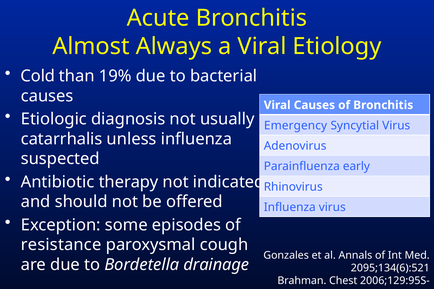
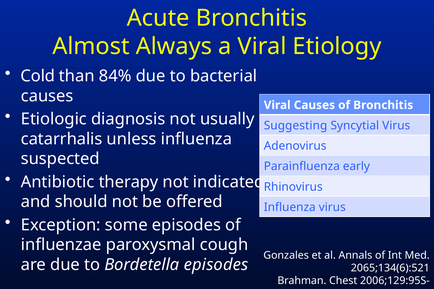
19%: 19% -> 84% (115, 76)
Emergency: Emergency -> Suggesting (296, 126)
resistance: resistance -> influenzae (61, 245)
Bordetella drainage: drainage -> episodes (216, 265)
2095;134(6):521: 2095;134(6):521 -> 2065;134(6):521 (390, 268)
